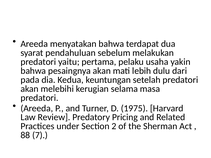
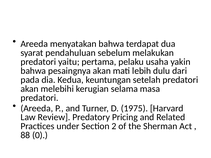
7: 7 -> 0 (40, 135)
